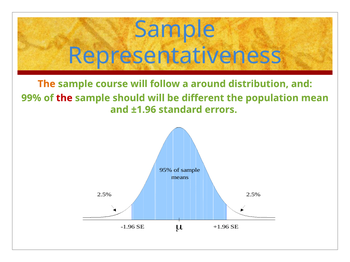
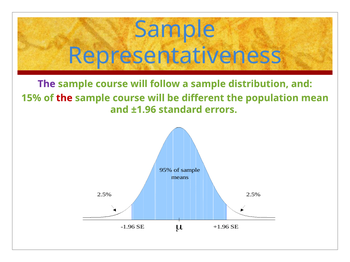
The colour: orange -> purple (47, 84)
a around: around -> sample (208, 84)
99%: 99% -> 15% (31, 98)
should: should -> course (129, 98)
